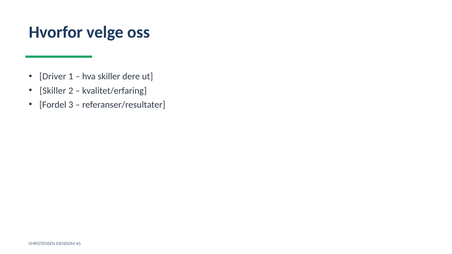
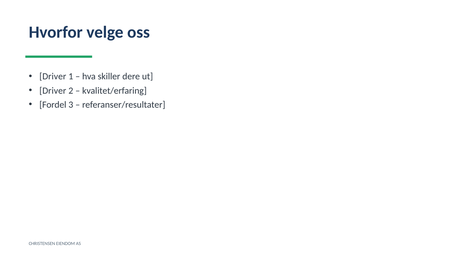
Skiller: Skiller -> Driver (53, 91)
